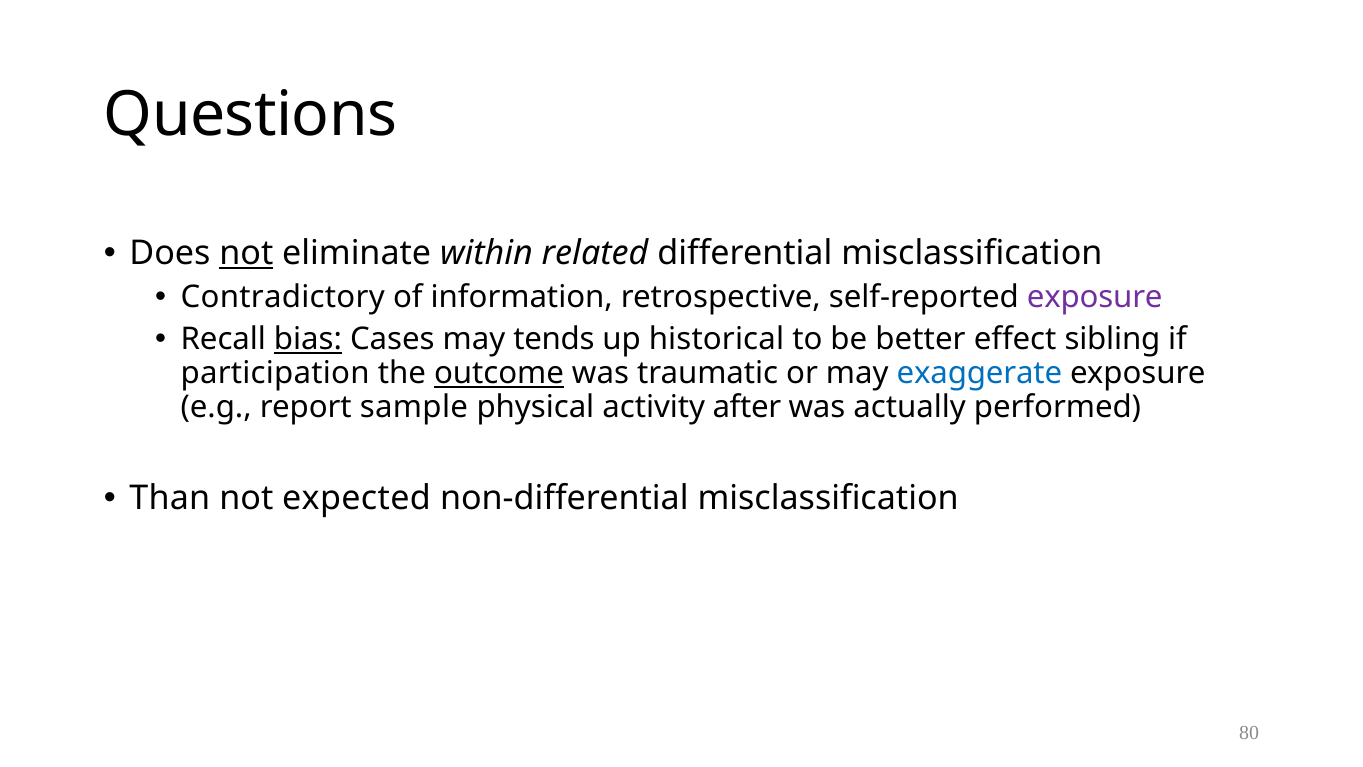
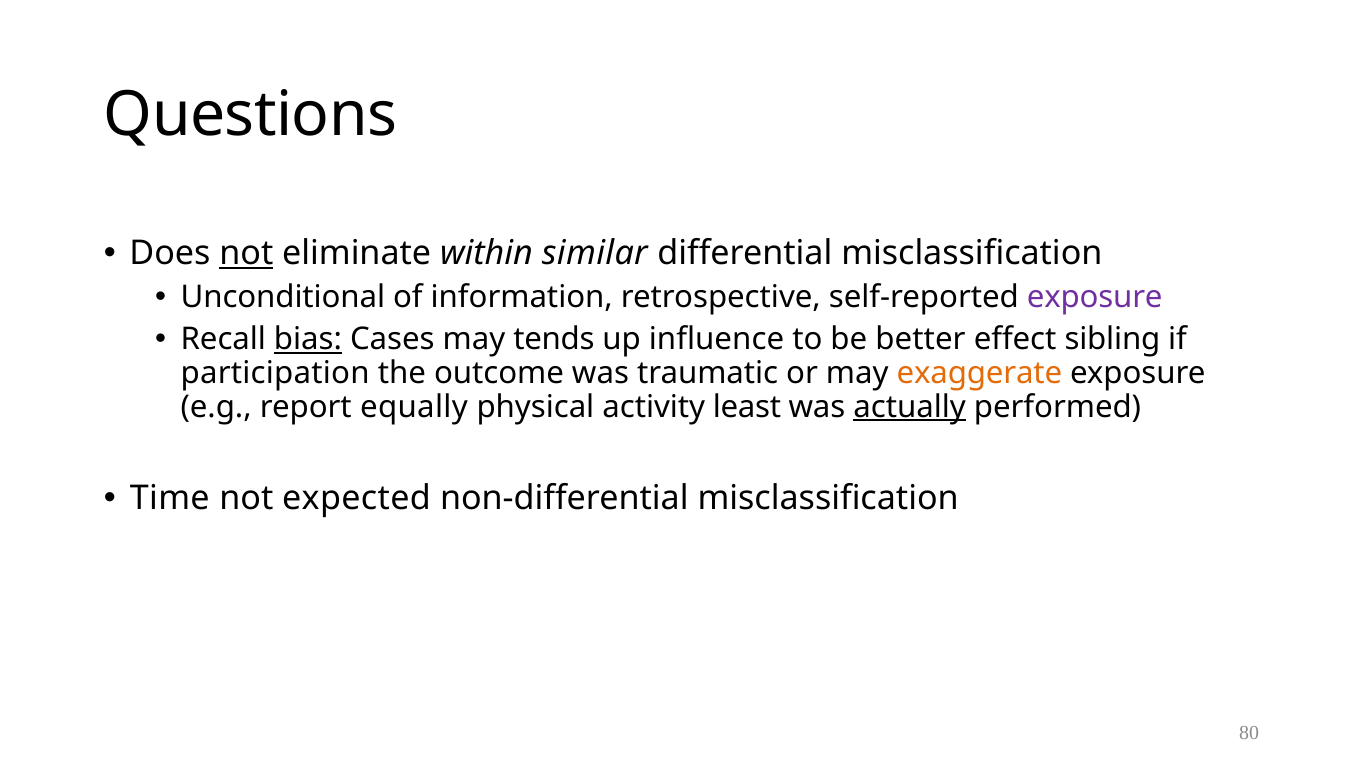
related: related -> similar (595, 253)
Contradictory: Contradictory -> Unconditional (283, 297)
historical: historical -> influence (716, 339)
outcome underline: present -> none (499, 373)
exaggerate colour: blue -> orange (979, 373)
sample: sample -> equally (414, 407)
after: after -> least (747, 407)
actually underline: none -> present (910, 407)
Than: Than -> Time (170, 499)
